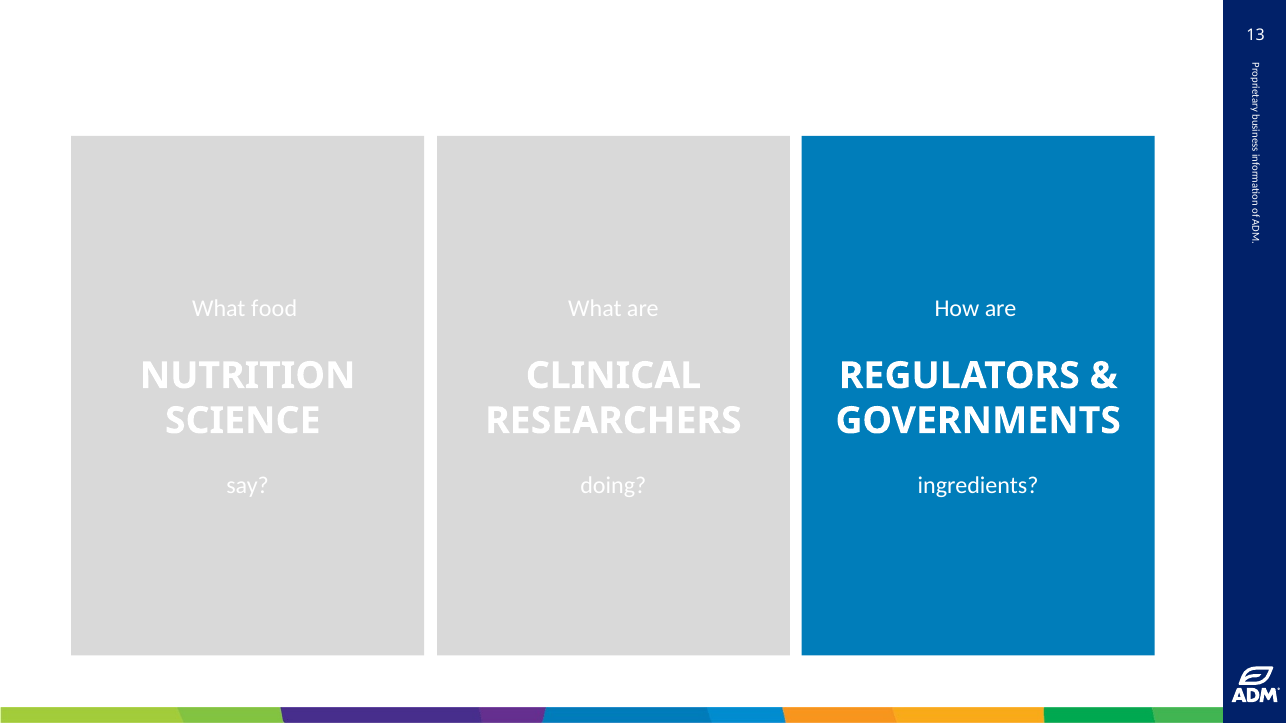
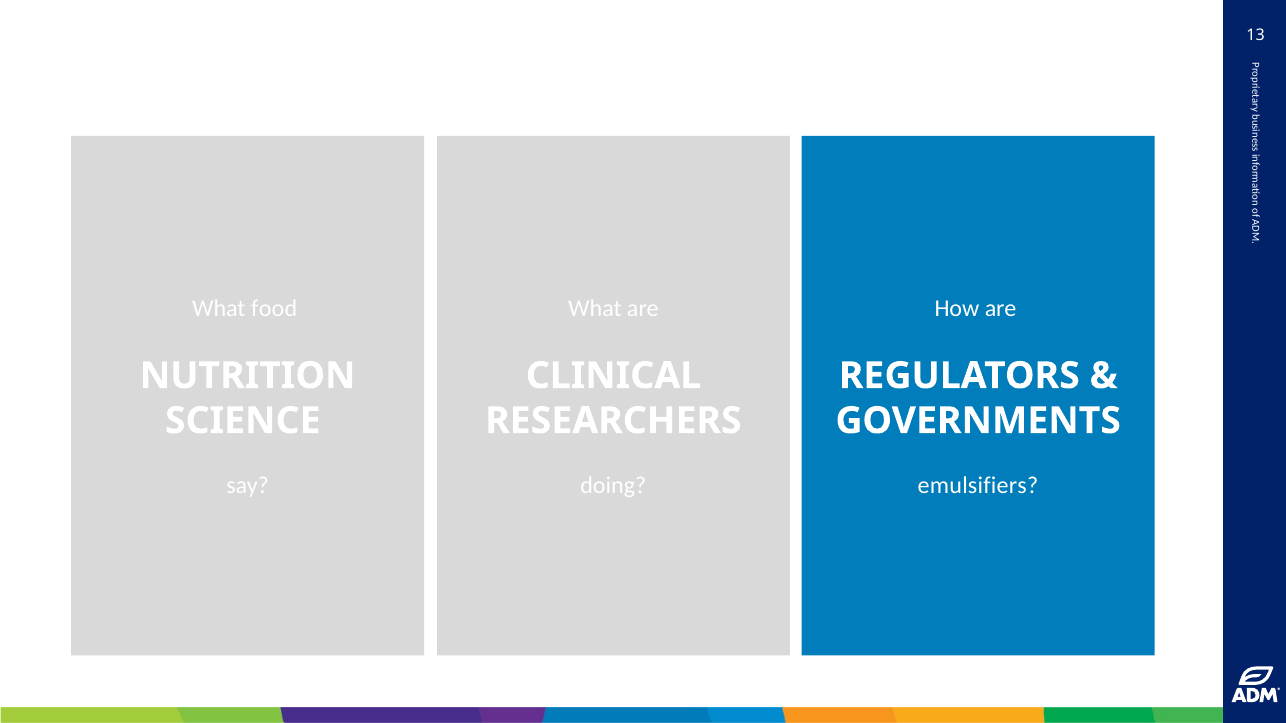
ingredients: ingredients -> emulsifiers (978, 486)
